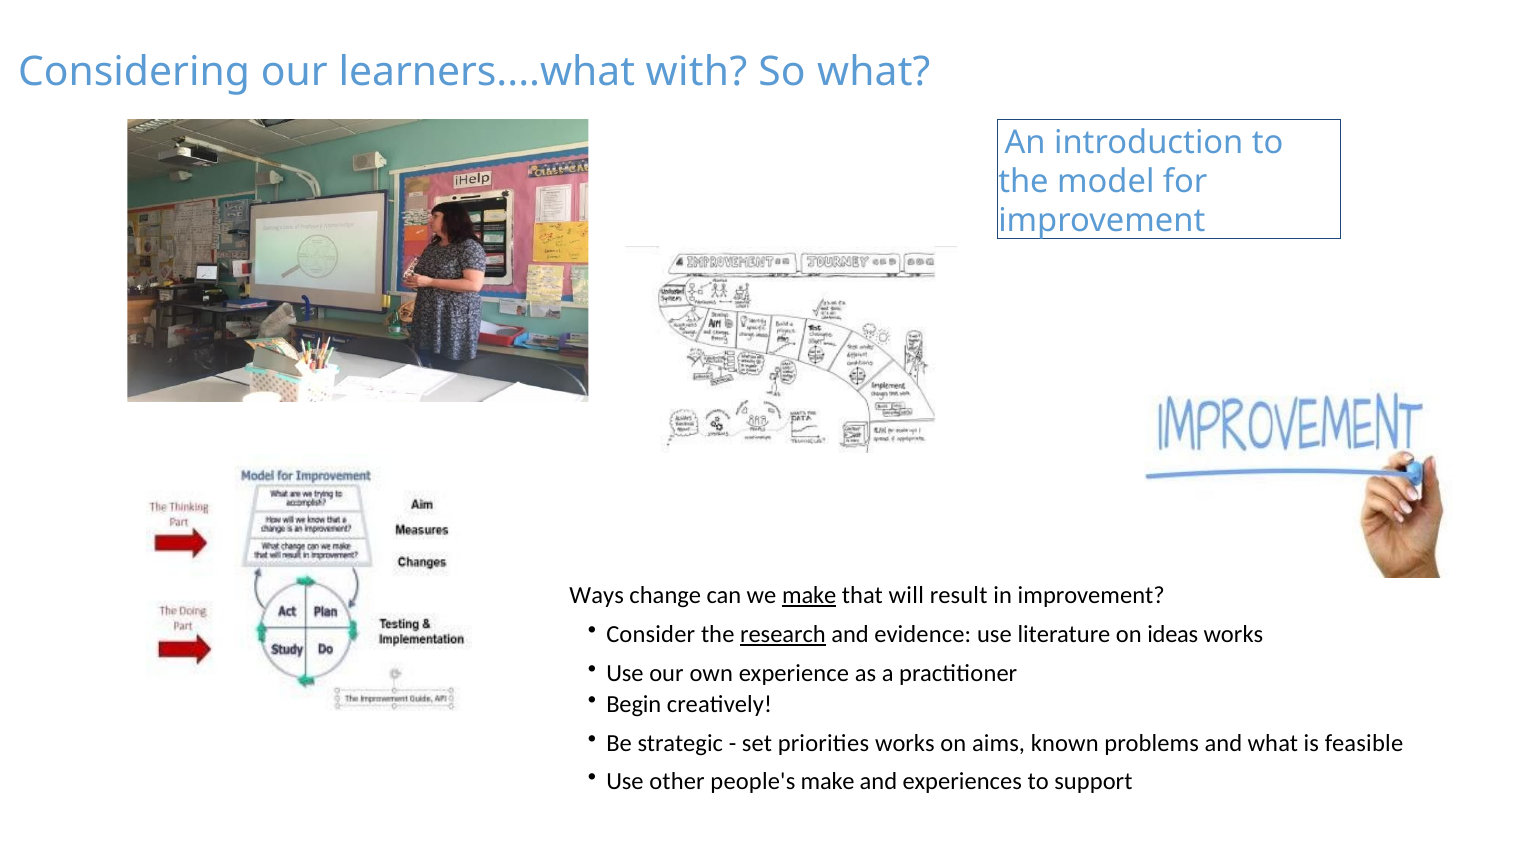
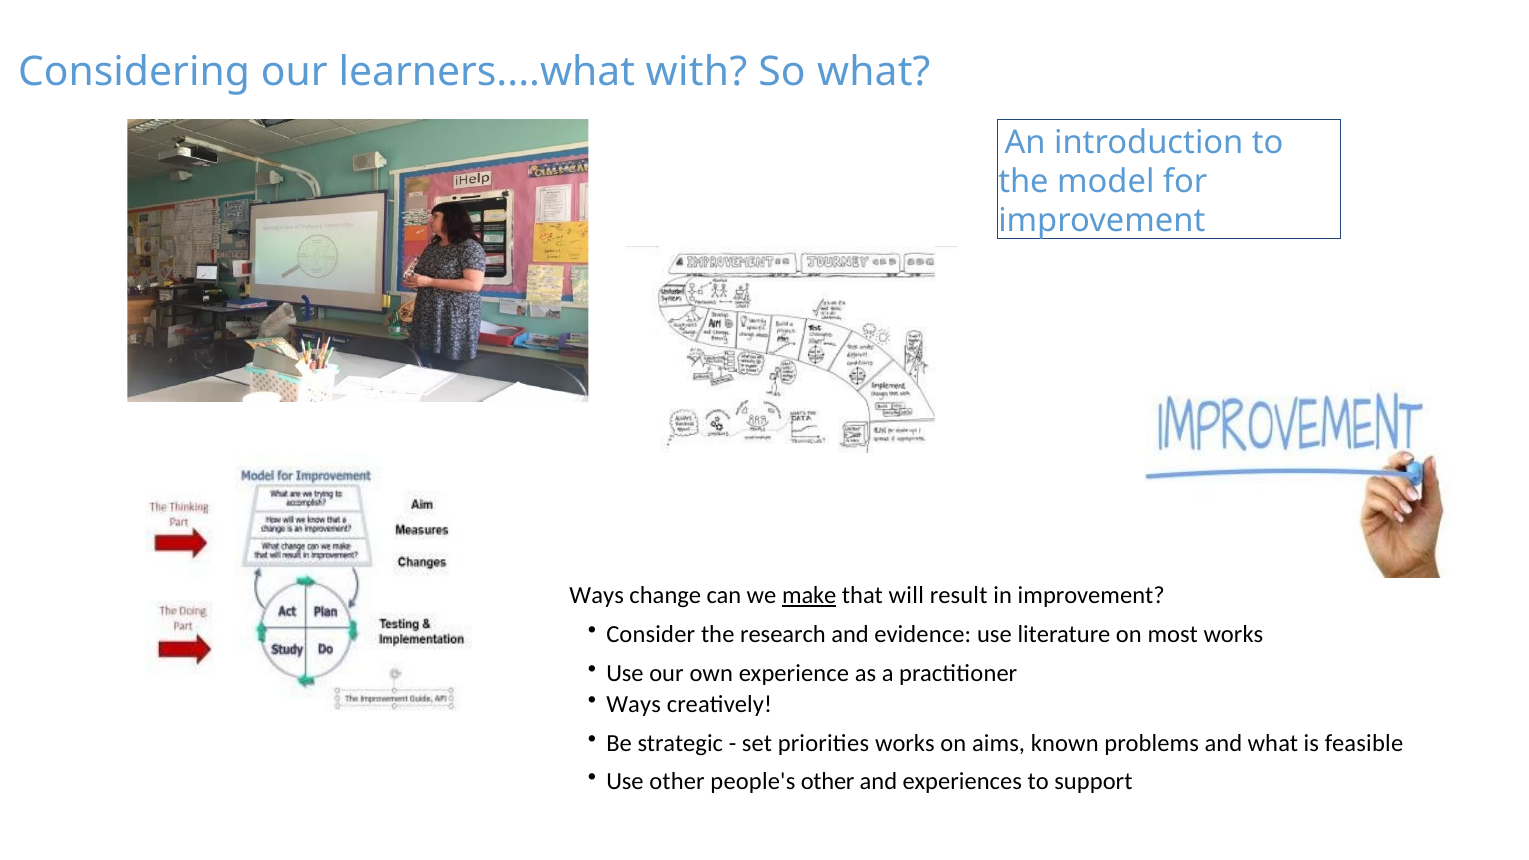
research underline: present -> none (783, 634)
ideas: ideas -> most (1173, 634)
Begin: Begin -> Ways (634, 704)
people's make: make -> other (828, 782)
